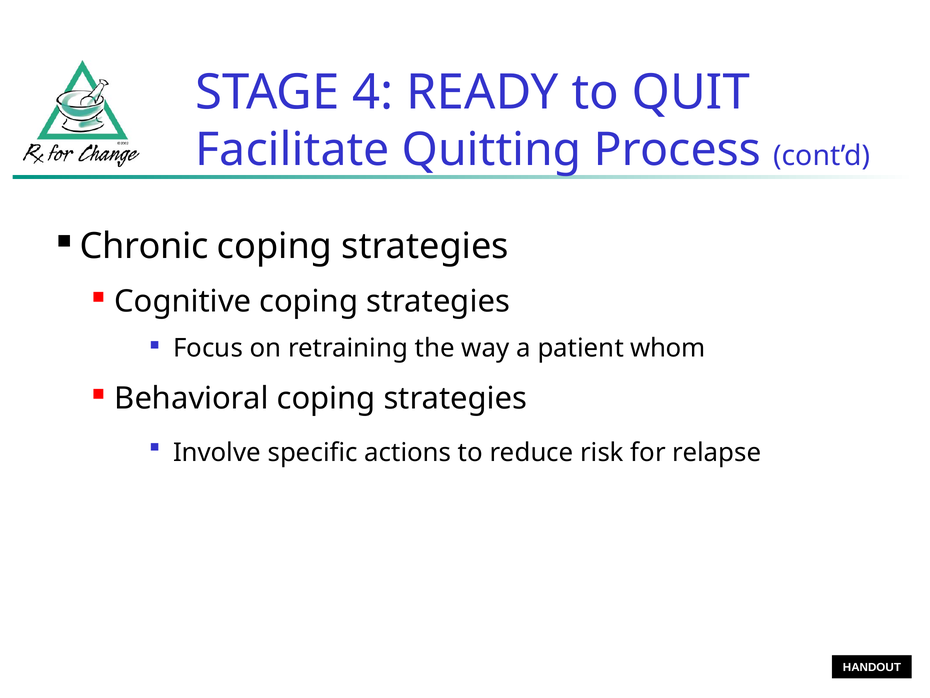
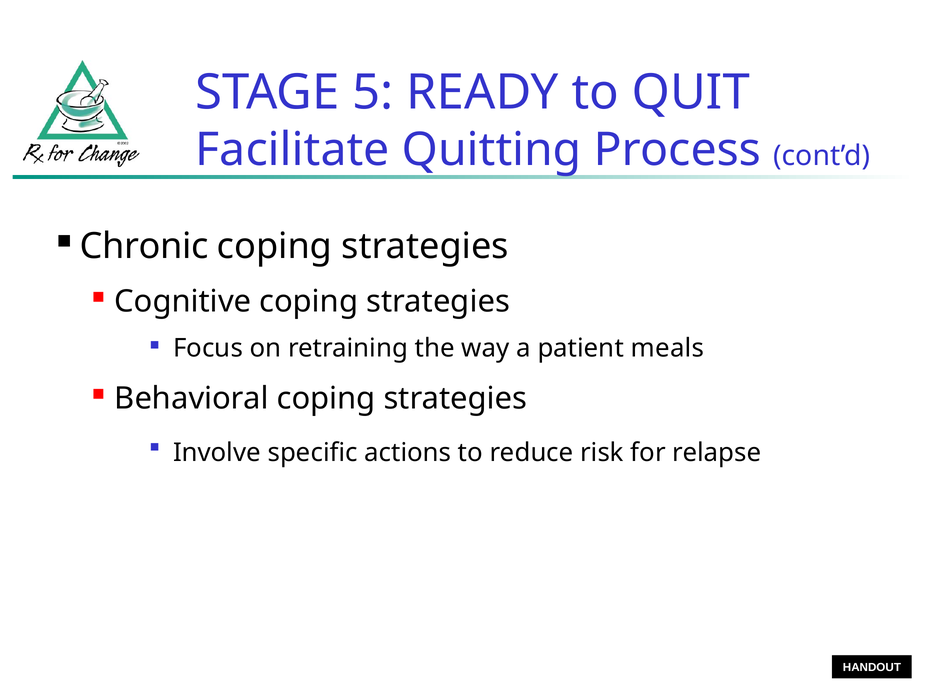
4: 4 -> 5 (373, 93)
whom: whom -> meals (668, 348)
